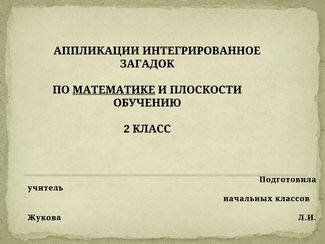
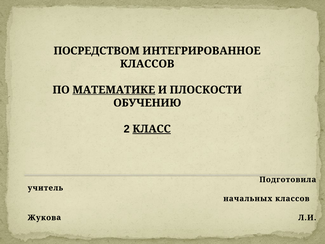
АППЛИКАЦИИ: АППЛИКАЦИИ -> ПОСРЕДСТВОМ (97, 51)
ЗАГАДОК: ЗАГАДОК -> КЛАССОВ (147, 64)
КЛАСС underline: none -> present (152, 129)
